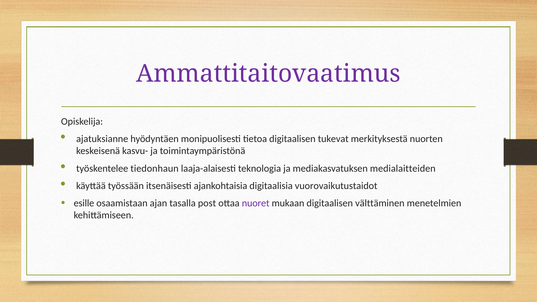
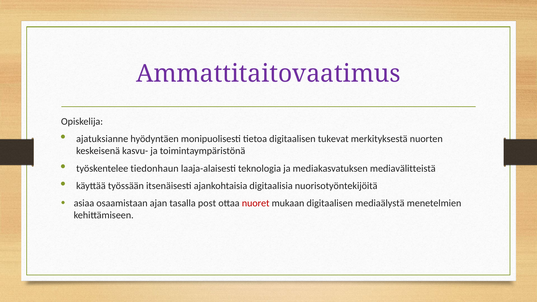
medialaitteiden: medialaitteiden -> mediavälitteistä (403, 168)
vuorovaikutustaidot: vuorovaikutustaidot -> nuorisotyöntekijöitä (336, 186)
esille: esille -> asiaa (84, 203)
nuoret colour: purple -> red (256, 203)
välttäminen: välttäminen -> mediaälystä (380, 203)
